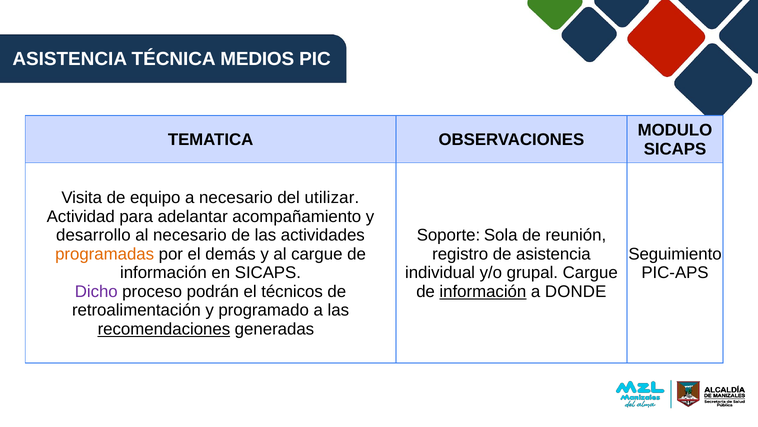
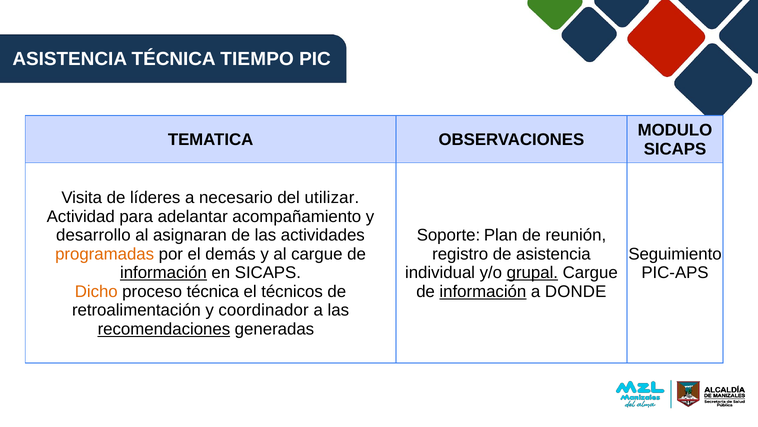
MEDIOS: MEDIOS -> TIEMPO (257, 59)
equipo: equipo -> líderes (155, 198)
al necesario: necesario -> asignaran (190, 235)
Sola: Sola -> Plan (501, 235)
información underline: none -> present (163, 272)
grupal underline: none -> present (532, 272)
Dicho colour: purple -> orange (96, 291)
proceso podrán: podrán -> técnica (213, 291)
programado: programado -> coordinador (264, 310)
